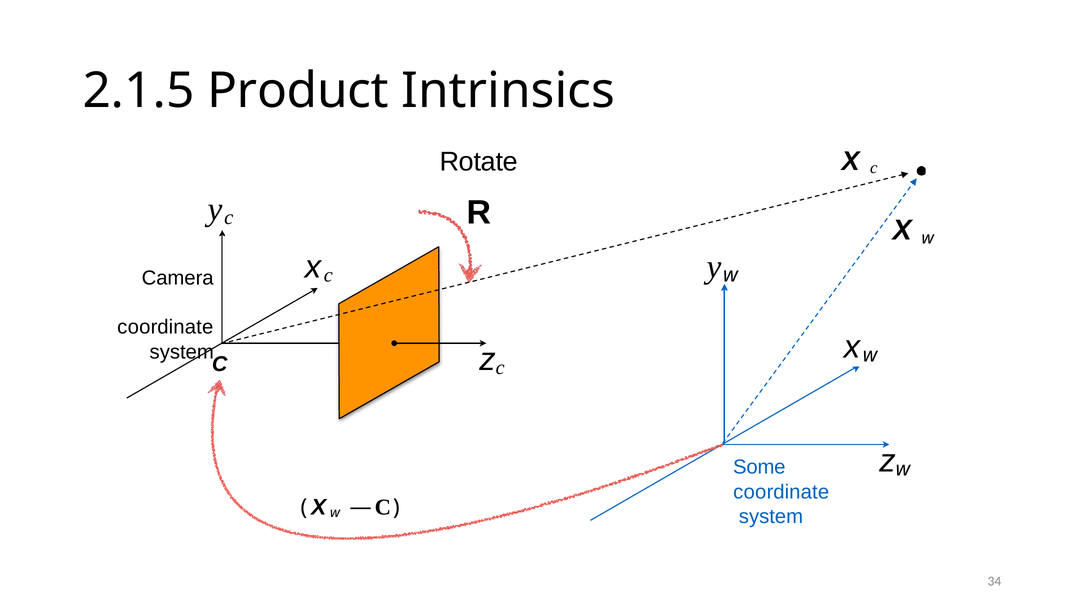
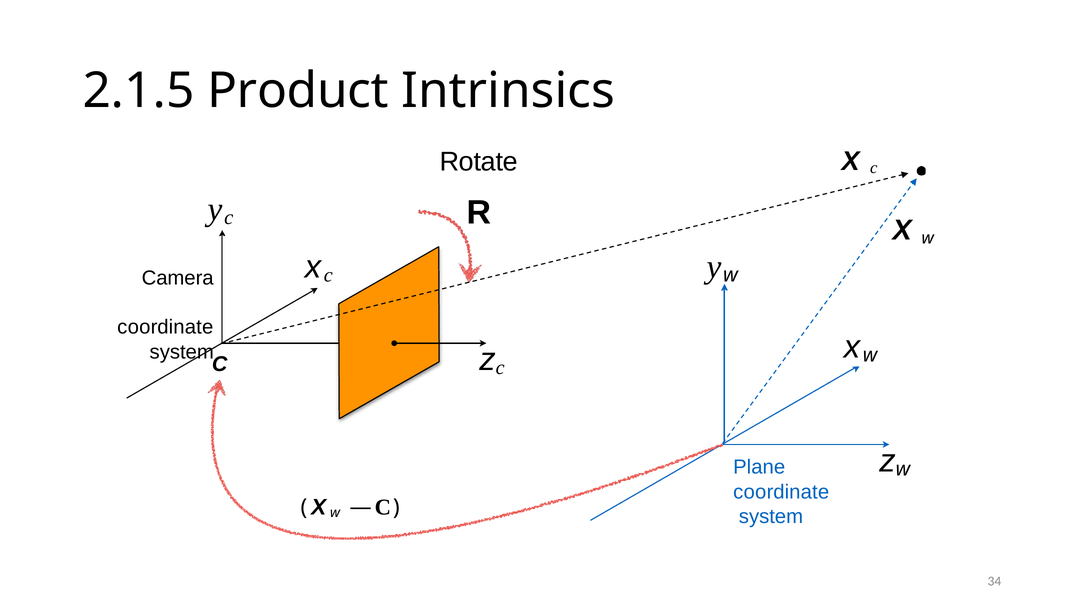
Some: Some -> Plane (759, 468)
